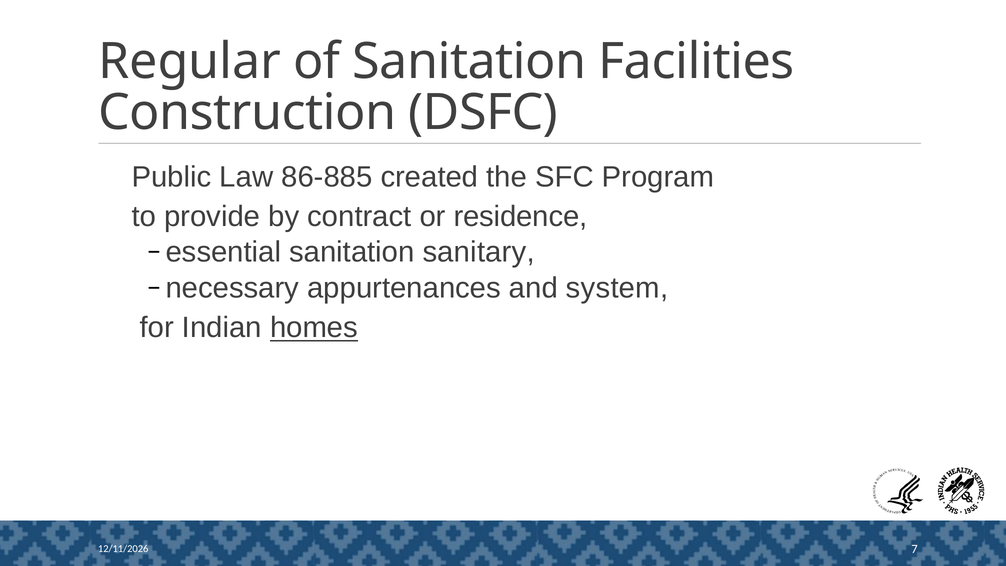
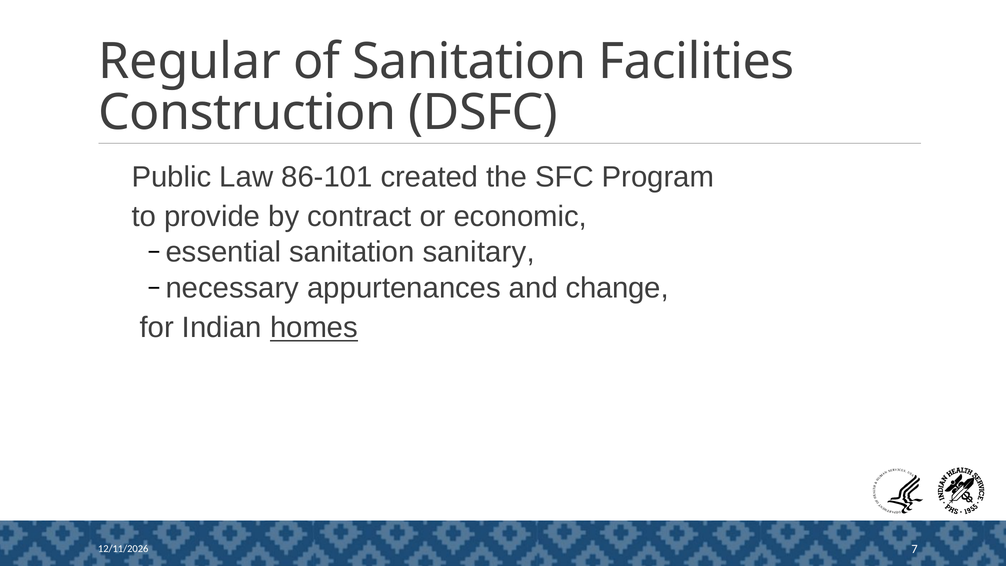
86-885: 86-885 -> 86-101 (327, 177)
residence: residence -> economic (520, 217)
system: system -> change (617, 288)
